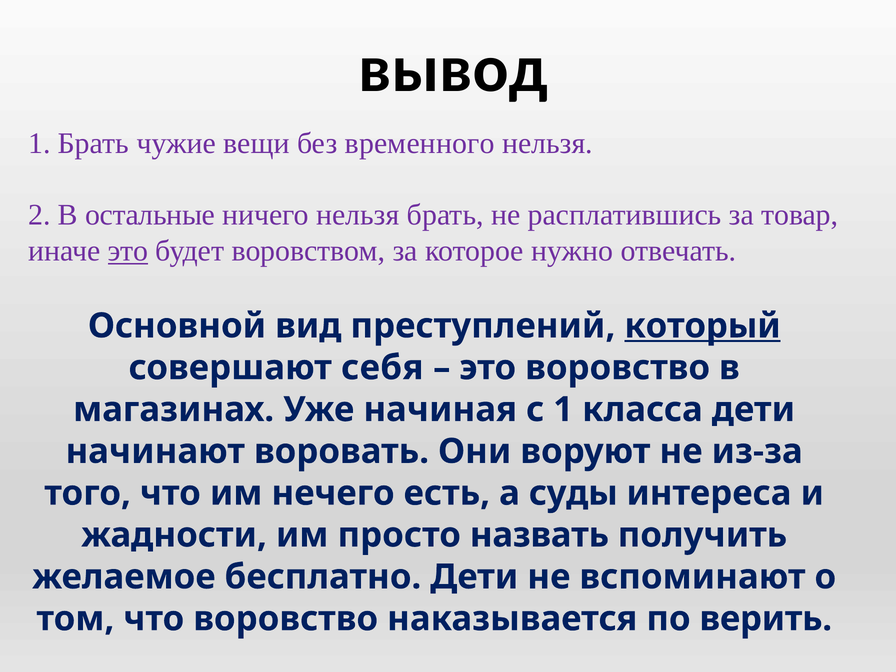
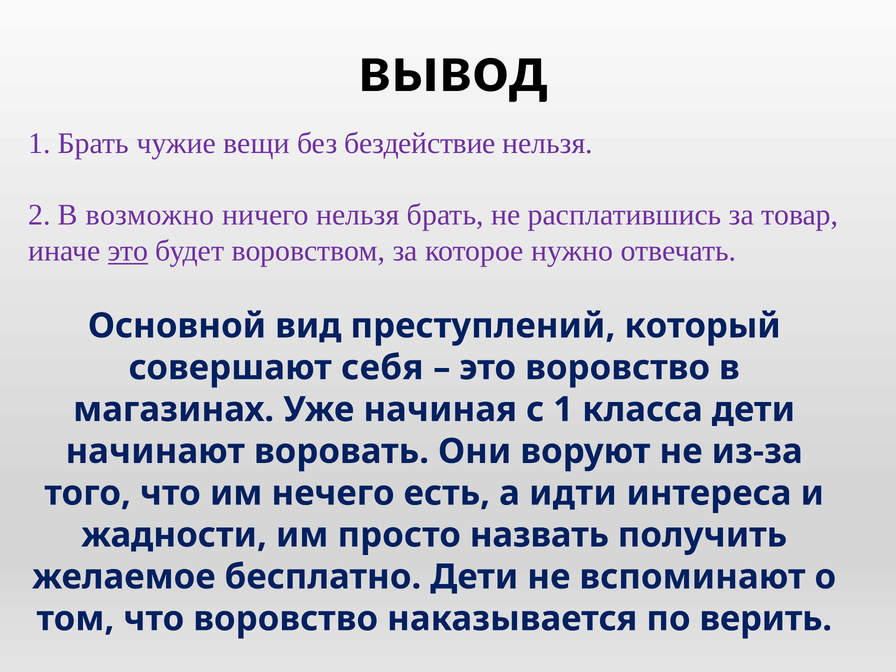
временного: временного -> бездействие (420, 143)
остальные: остальные -> возможно (150, 215)
который underline: present -> none (703, 326)
суды: суды -> идти (573, 493)
